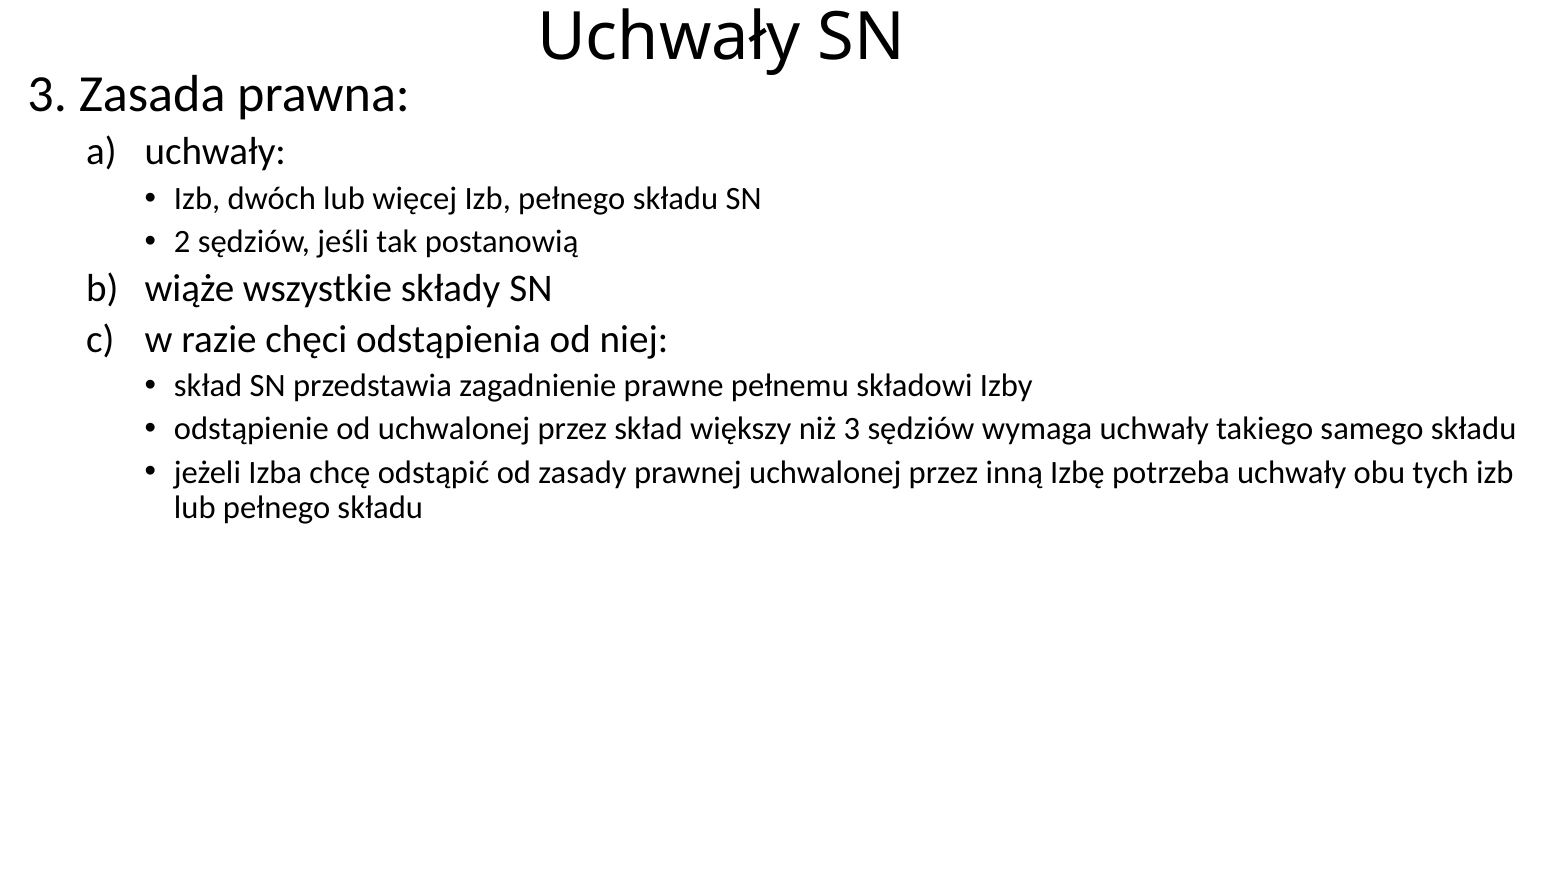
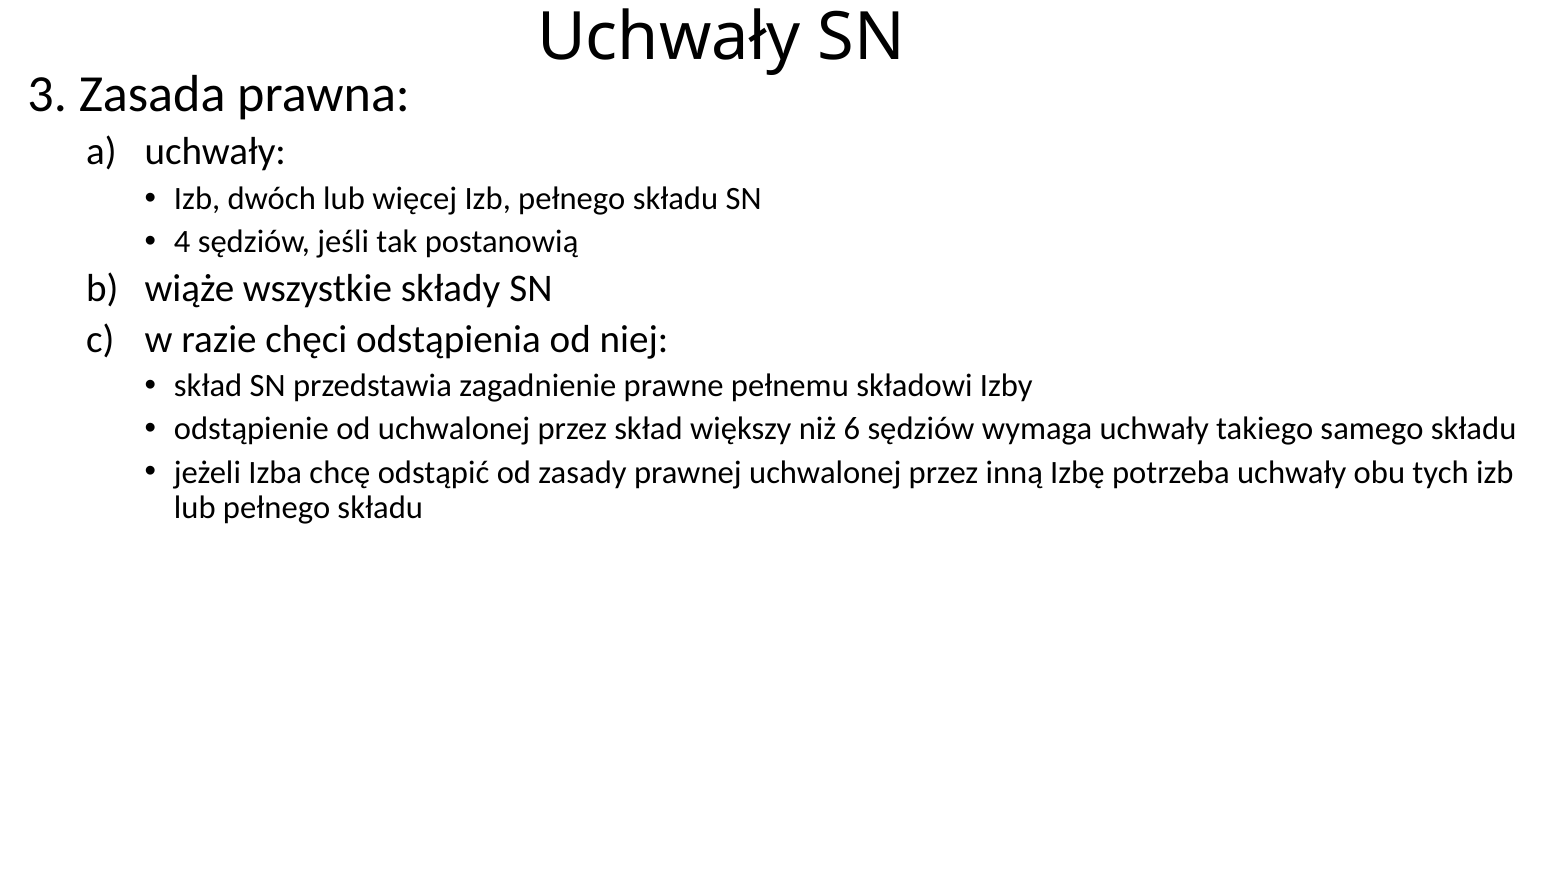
2: 2 -> 4 (182, 242)
niż 3: 3 -> 6 (852, 429)
